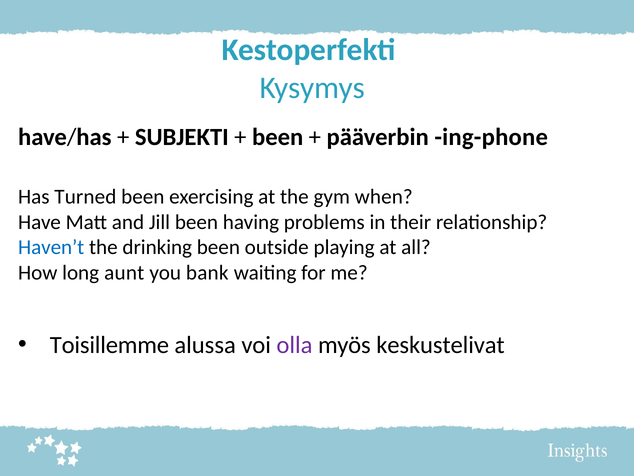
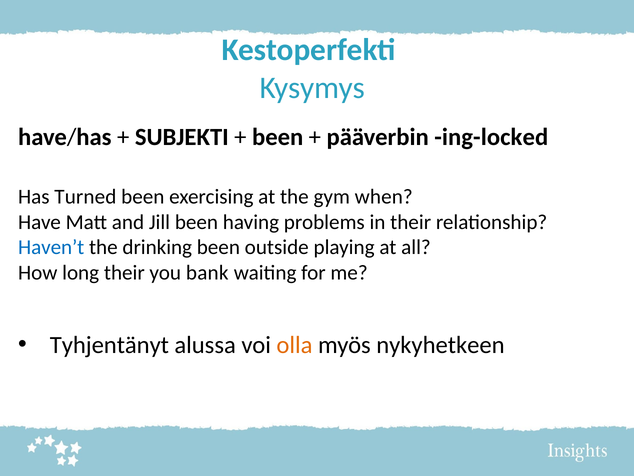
ing-phone: ing-phone -> ing-locked (491, 137)
long aunt: aunt -> their (124, 273)
Toisillemme: Toisillemme -> Tyhjentänyt (109, 345)
olla colour: purple -> orange (294, 345)
keskustelivat: keskustelivat -> nykyhetkeen (440, 345)
